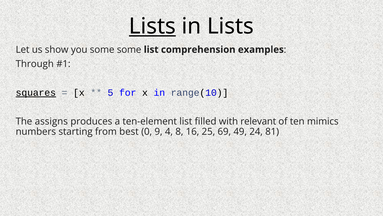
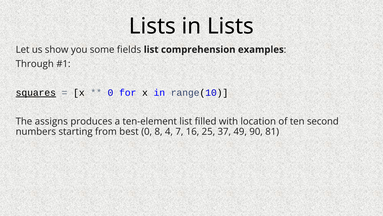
Lists underline: present -> none (152, 26)
some some: some -> fields (129, 50)
5: 5 -> 0 (110, 92)
relevant: relevant -> location (258, 121)
mimics: mimics -> second (323, 121)
9: 9 -> 8 (159, 131)
8: 8 -> 7 (179, 131)
69: 69 -> 37 (224, 131)
24: 24 -> 90 (256, 131)
